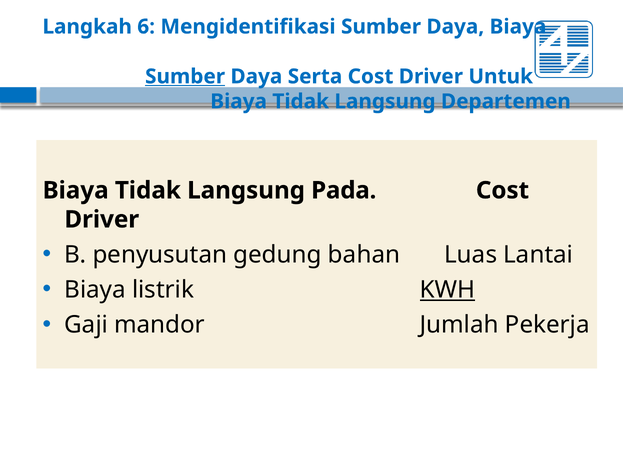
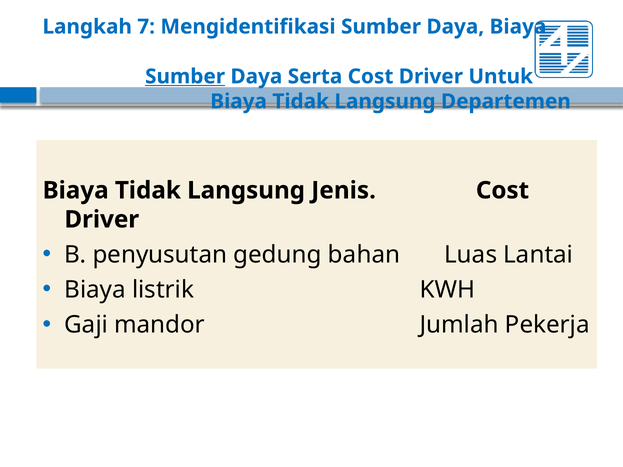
6: 6 -> 7 (146, 27)
Pada: Pada -> Jenis (344, 191)
KWH underline: present -> none (447, 290)
